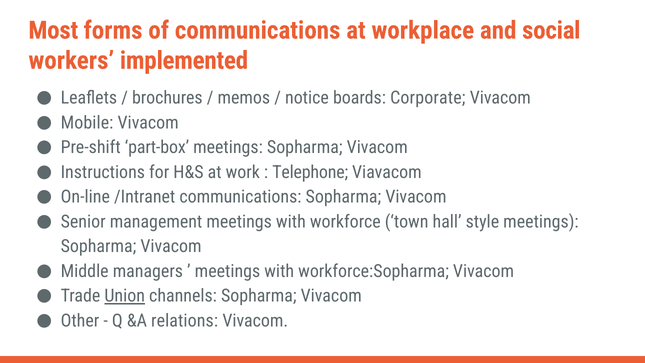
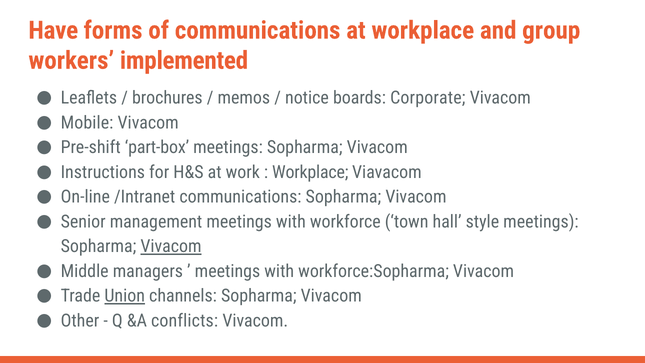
Most: Most -> Have (53, 30)
social: social -> group (551, 30)
Telephone: Telephone -> Workplace (310, 172)
Vivacom underline: none -> present (171, 246)
relations: relations -> conflicts (185, 321)
